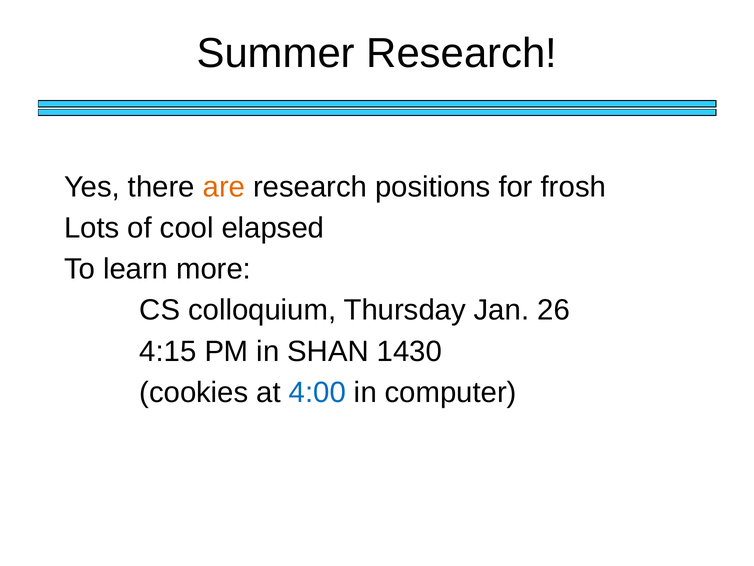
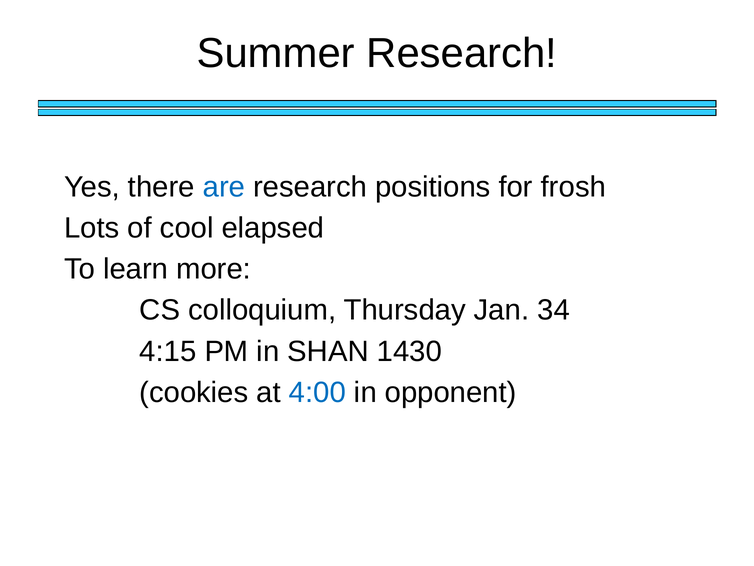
are colour: orange -> blue (224, 187)
26: 26 -> 34 (554, 310)
computer: computer -> opponent (451, 392)
